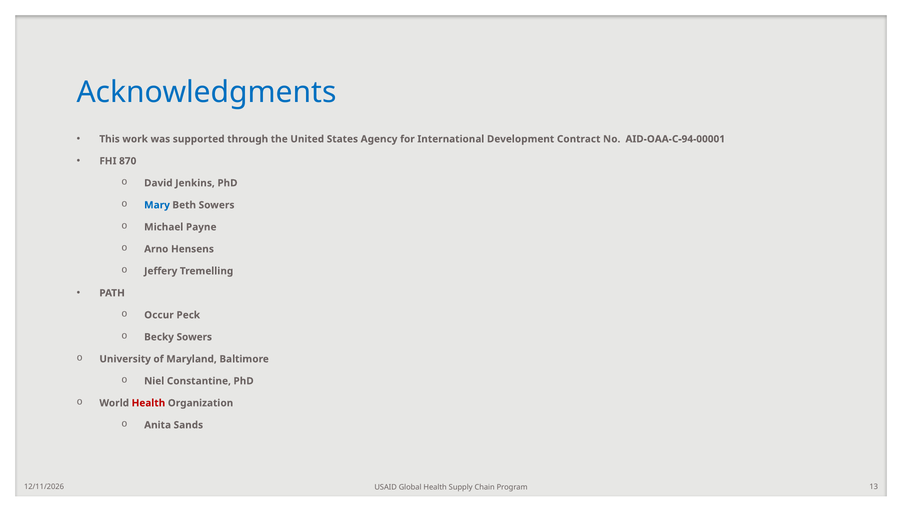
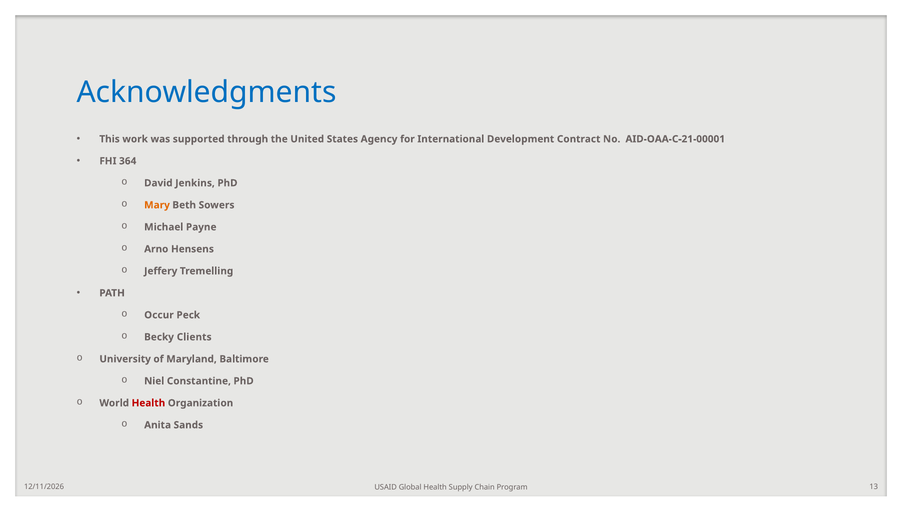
AID-OAA-C-94-00001: AID-OAA-C-94-00001 -> AID-OAA-C-21-00001 (675, 139)
870: 870 -> 364 (128, 161)
Mary colour: blue -> orange (157, 205)
Becky Sowers: Sowers -> Clients (194, 337)
